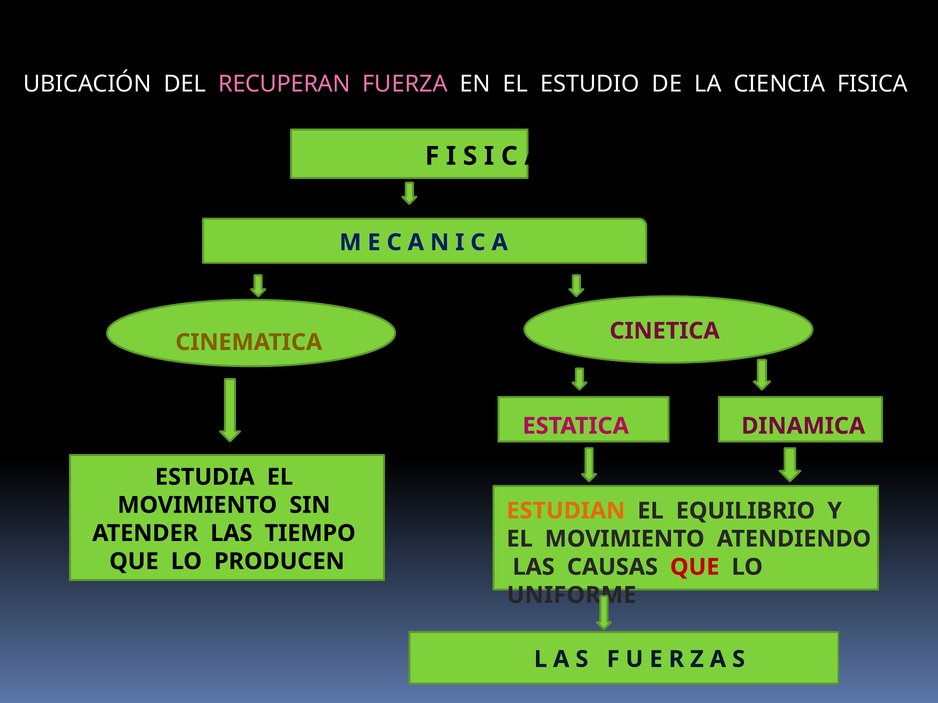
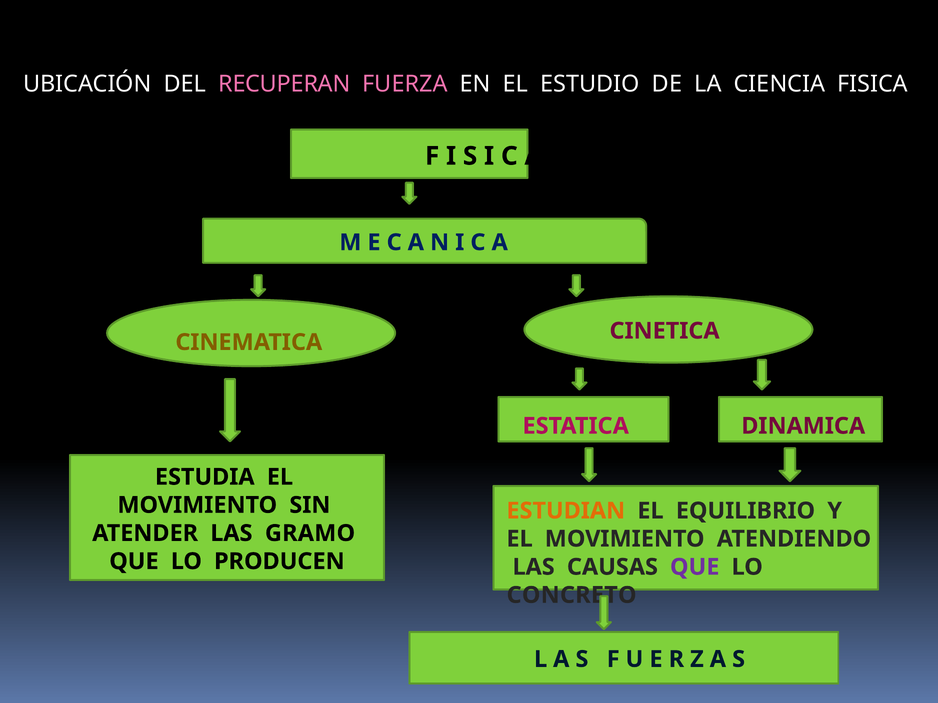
TIEMPO: TIEMPO -> GRAMO (310, 534)
QUE colour: red -> purple (695, 567)
UNIFORME: UNIFORME -> CONCRETO (572, 596)
